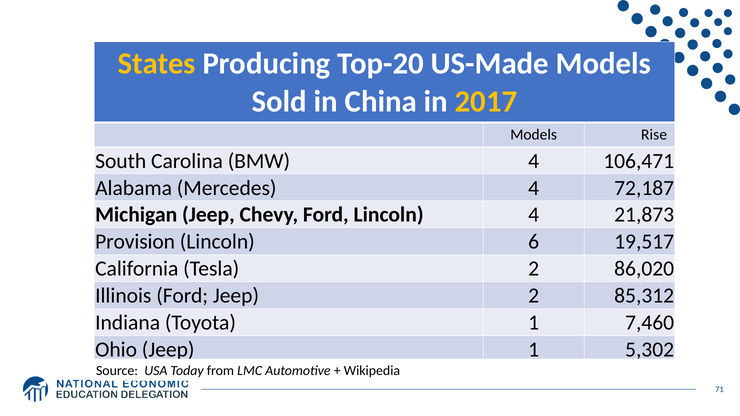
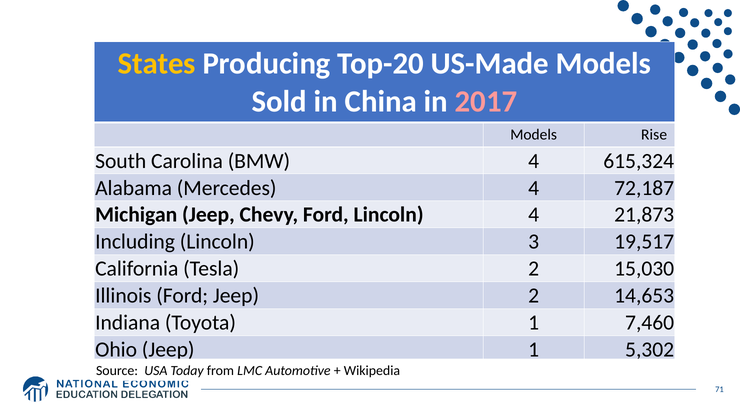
2017 colour: yellow -> pink (486, 101)
106,471: 106,471 -> 615,324 (639, 161)
Provision: Provision -> Including (135, 242)
6: 6 -> 3 (534, 242)
86,020: 86,020 -> 15,030 (644, 269)
85,312: 85,312 -> 14,653 (644, 296)
